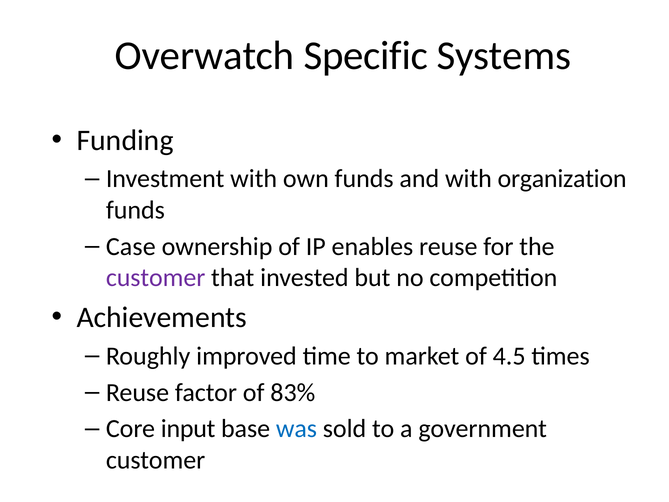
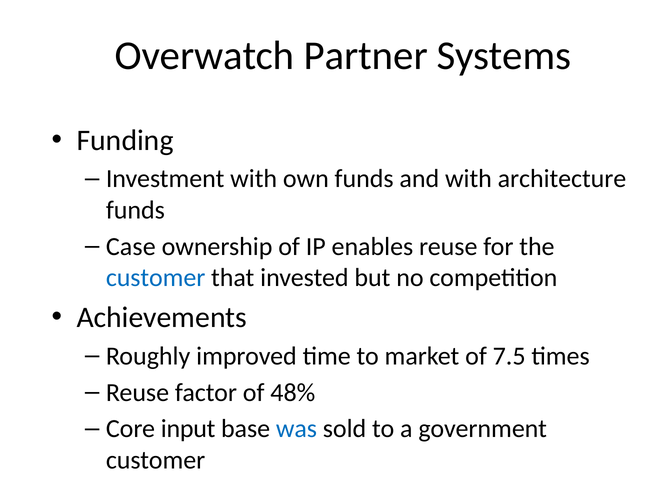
Specific: Specific -> Partner (366, 56)
organization: organization -> architecture (562, 179)
customer colour: purple -> blue (156, 278)
4.5: 4.5 -> 7.5 (509, 356)
83%: 83% -> 48% (293, 392)
